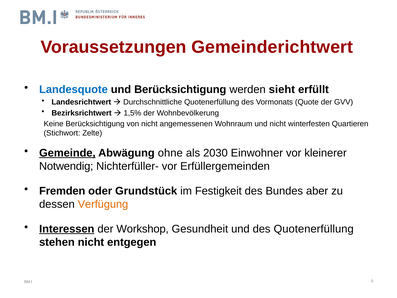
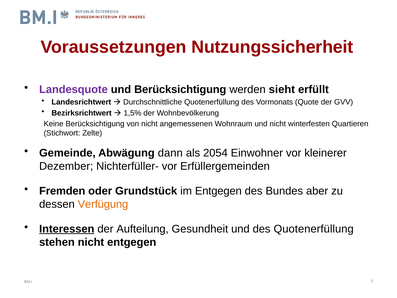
Gemeinderichtwert: Gemeinderichtwert -> Nutzungssicherheit (272, 47)
Landesquote colour: blue -> purple (73, 89)
Gemeinde underline: present -> none (67, 153)
ohne: ohne -> dann (170, 153)
2030: 2030 -> 2054 (215, 153)
Notwendig: Notwendig -> Dezember (66, 166)
im Festigkeit: Festigkeit -> Entgegen (218, 191)
Workshop: Workshop -> Aufteilung (143, 229)
